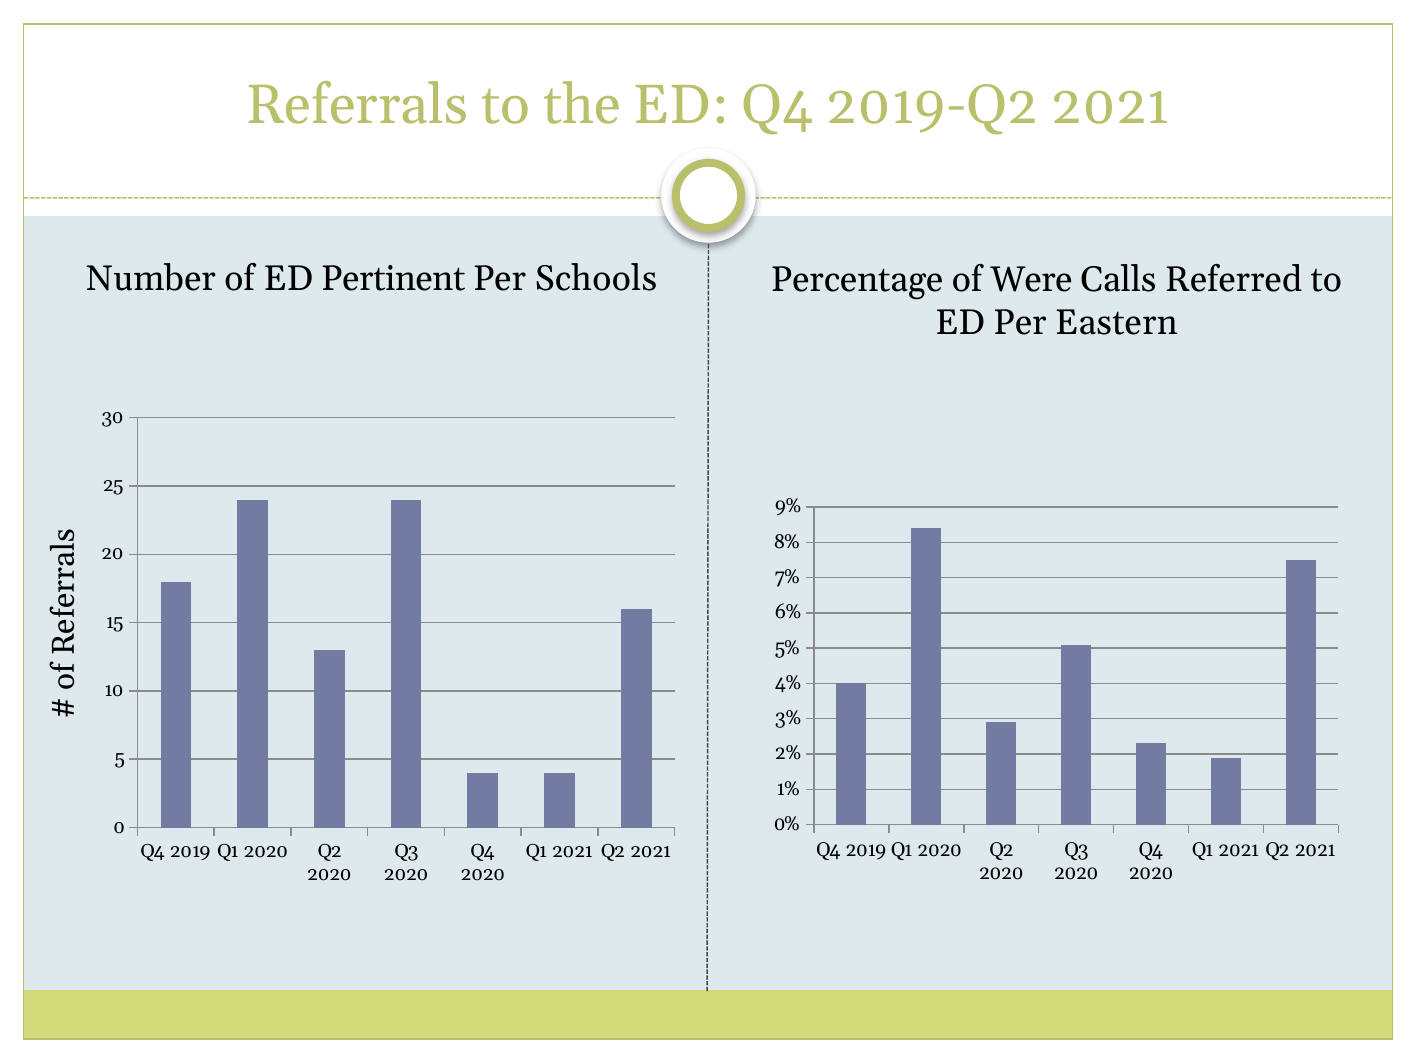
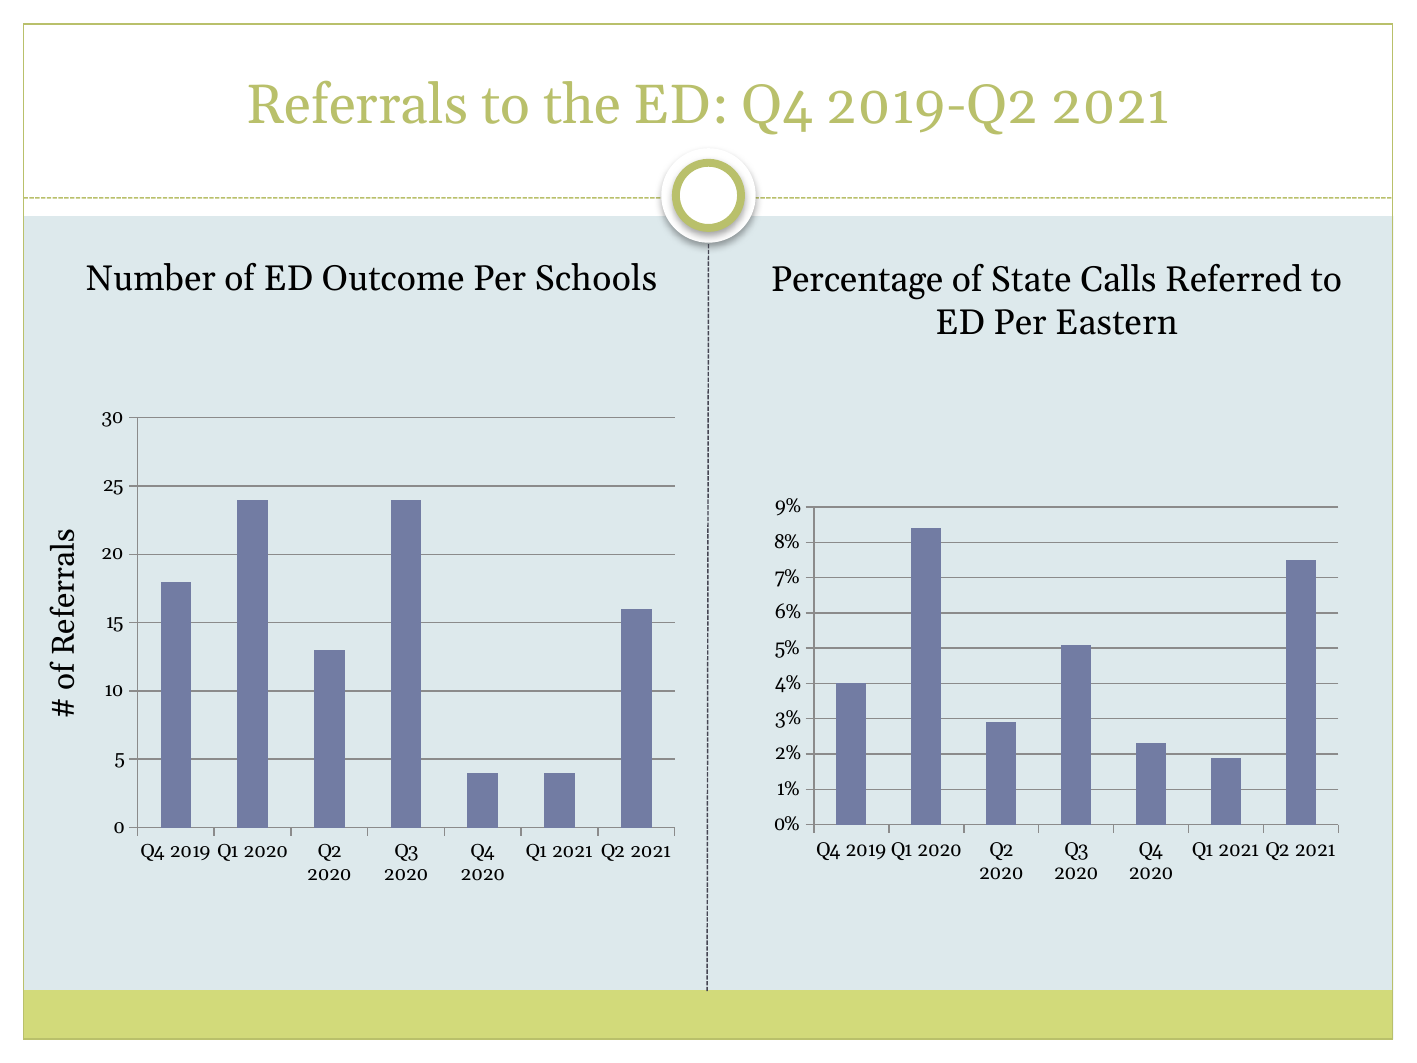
Pertinent: Pertinent -> Outcome (393, 279)
Were: Were -> State (1031, 280)
